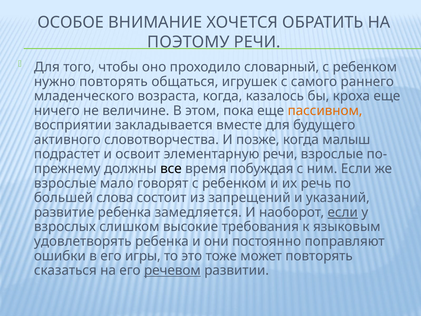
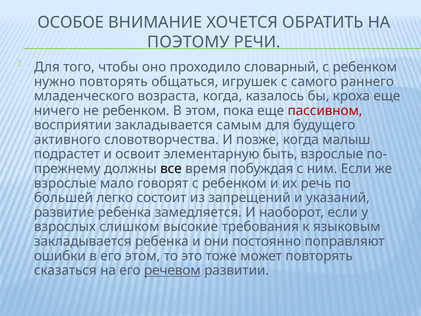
не величине: величине -> ребенком (136, 111)
пассивном colour: orange -> red (325, 111)
вместе: вместе -> самым (239, 125)
элементарную речи: речи -> быть (280, 154)
слова: слова -> легко (115, 198)
если underline: present -> none (343, 212)
удовлетворять: удовлетворять -> закладывается (83, 241)
его игры: игры -> этом (143, 256)
